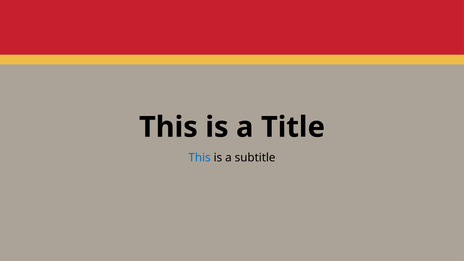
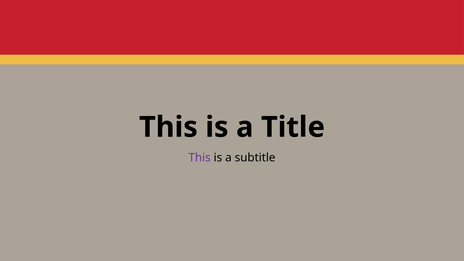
This colour: blue -> purple (200, 158)
